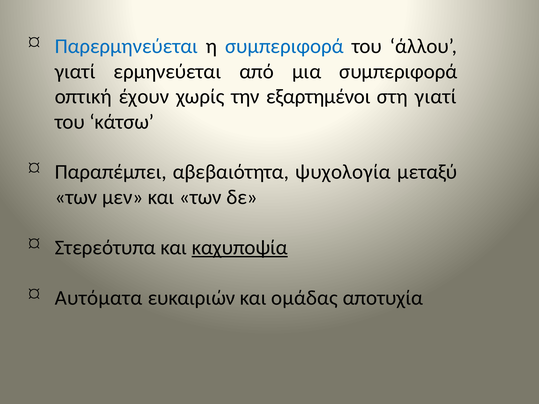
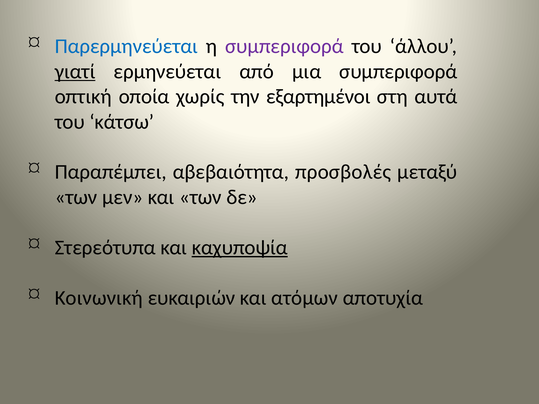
συμπεριφορά colour: blue -> purple (284, 46)
γιατί underline: none -> present (75, 72)
έχουν: έχουν -> οποία (144, 97)
στη γιατί: γιατί -> αυτά (436, 97)
ψυχολογία: ψυχολογία -> προσβολές (343, 172)
Αυτόματα: Αυτόματα -> Κοινωνική (99, 298)
ομάδας: ομάδας -> ατόμων (305, 298)
